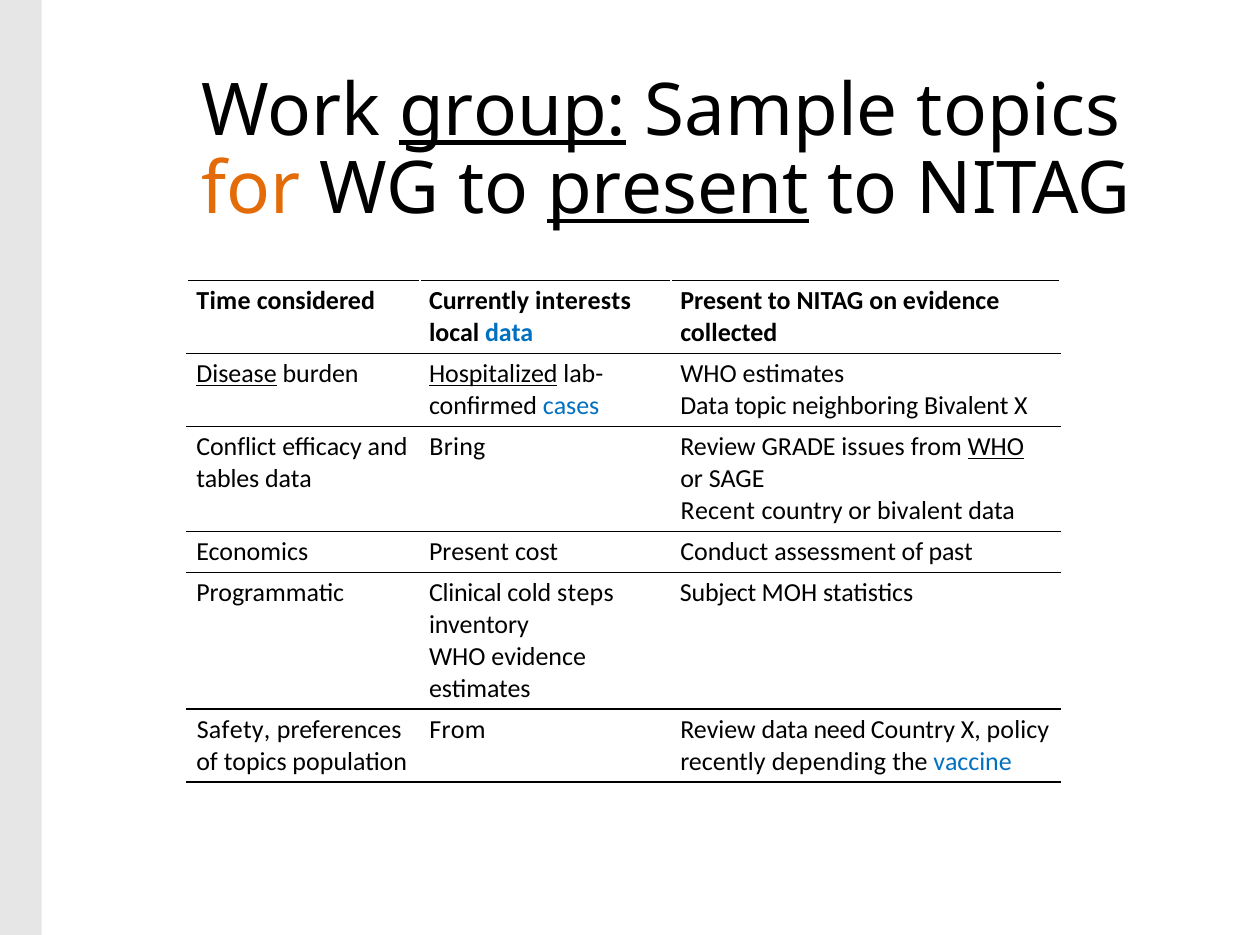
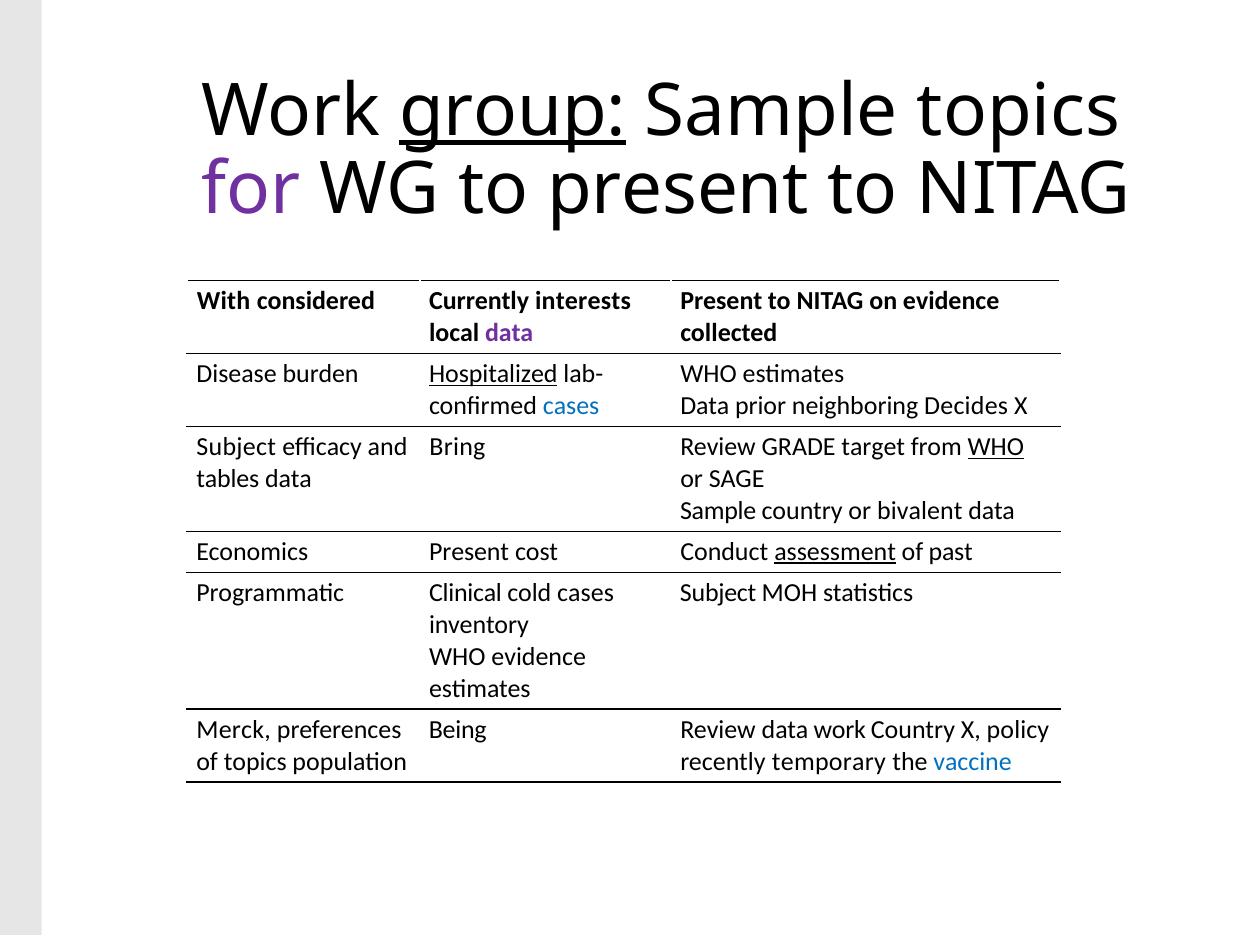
for colour: orange -> purple (251, 190)
present underline: present -> none (678, 190)
Time: Time -> With (224, 301)
data colour: blue -> purple (509, 333)
Disease underline: present -> none (237, 374)
topic: topic -> prior (761, 406)
neighboring Bivalent: Bivalent -> Decides (966, 406)
Conflict: Conflict -> Subject (236, 447)
issues: issues -> target (873, 447)
Recent: Recent -> Sample (718, 511)
assessment underline: none -> present (835, 552)
cold steps: steps -> cases (586, 593)
Safety: Safety -> Merck (234, 730)
From: From -> Being (458, 730)
data need: need -> work (840, 730)
depending: depending -> temporary (829, 762)
